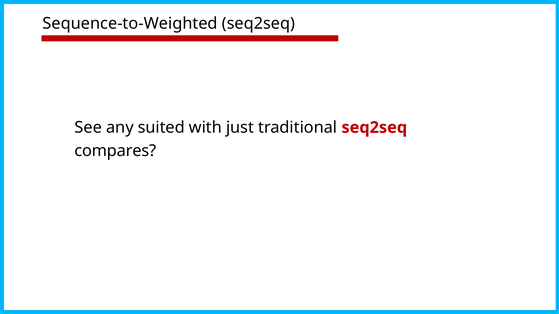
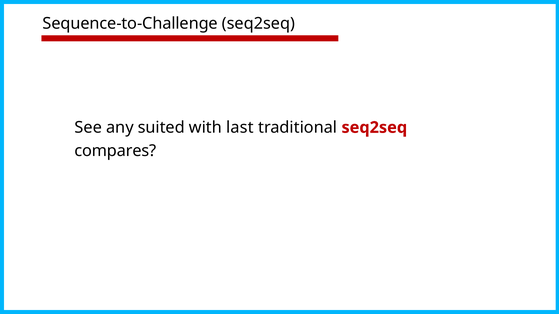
Sequence-to-Weighted: Sequence-to-Weighted -> Sequence-to-Challenge (130, 23)
just: just -> last (240, 128)
